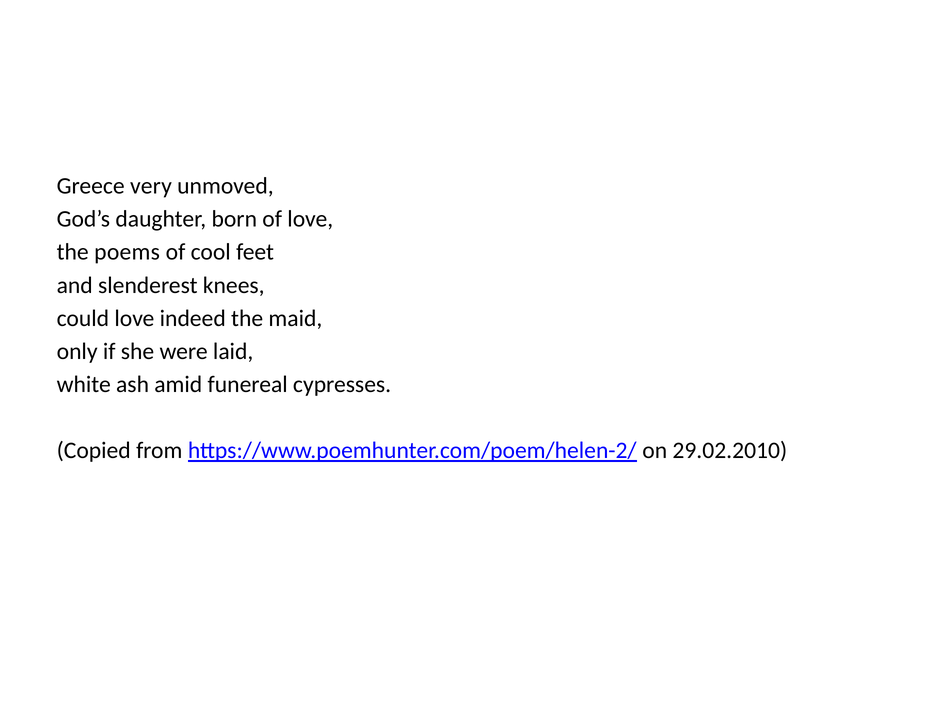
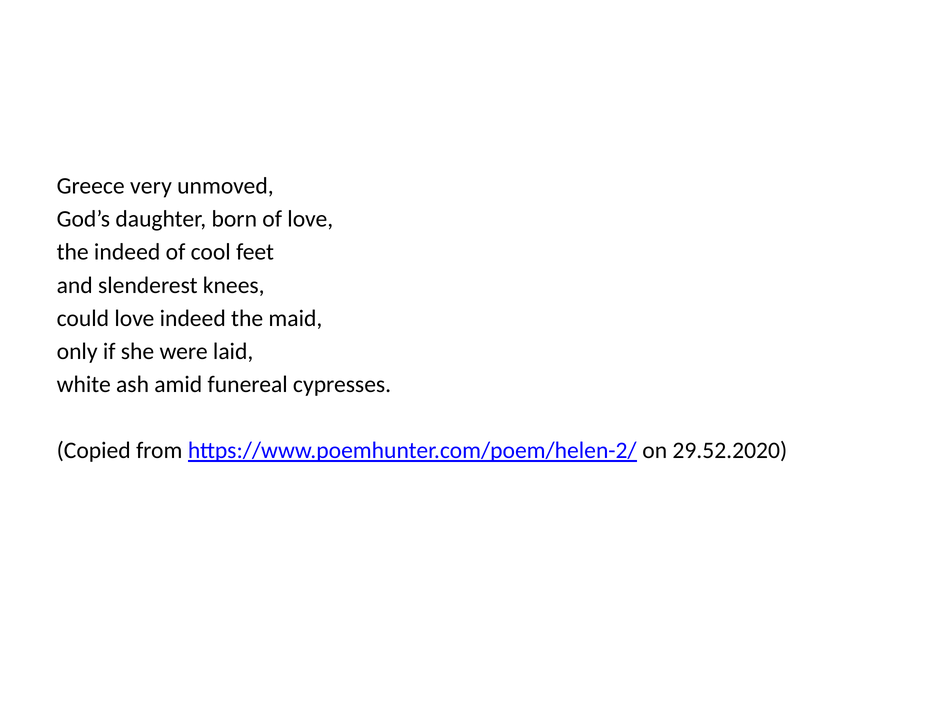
the poems: poems -> indeed (127, 252)
29.02.2010: 29.02.2010 -> 29.52.2020 (730, 451)
